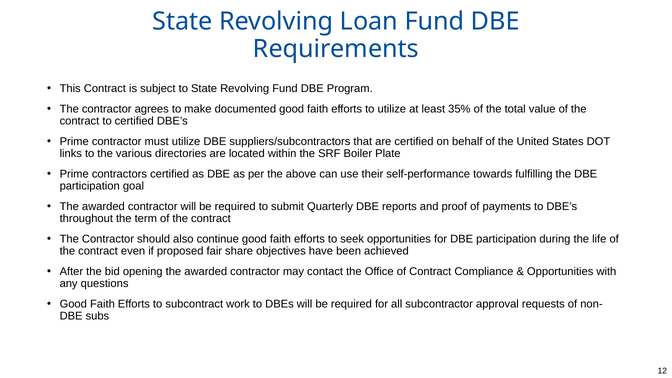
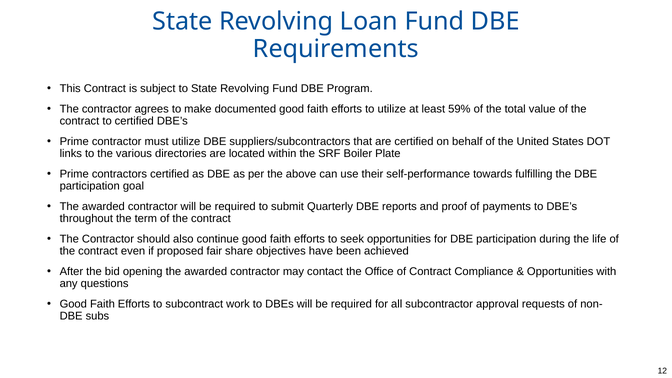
35%: 35% -> 59% (459, 109)
